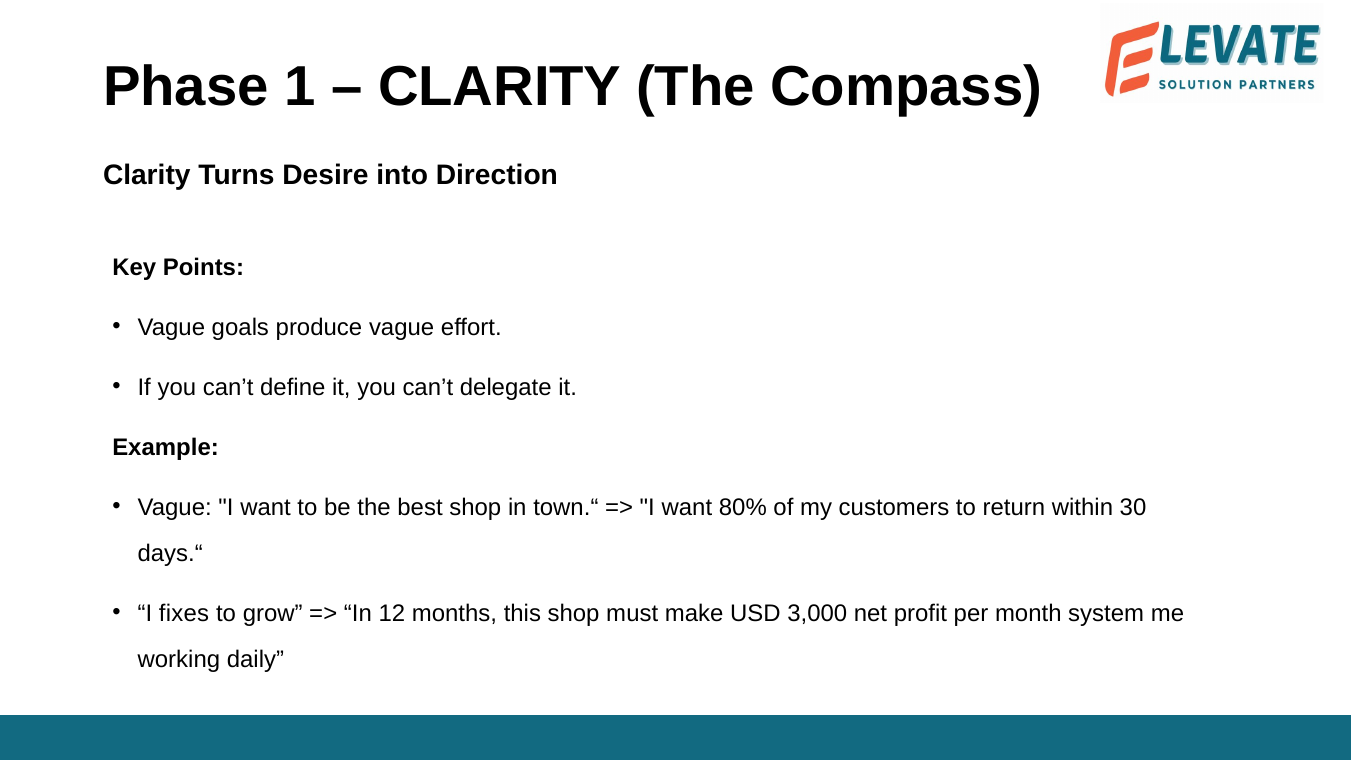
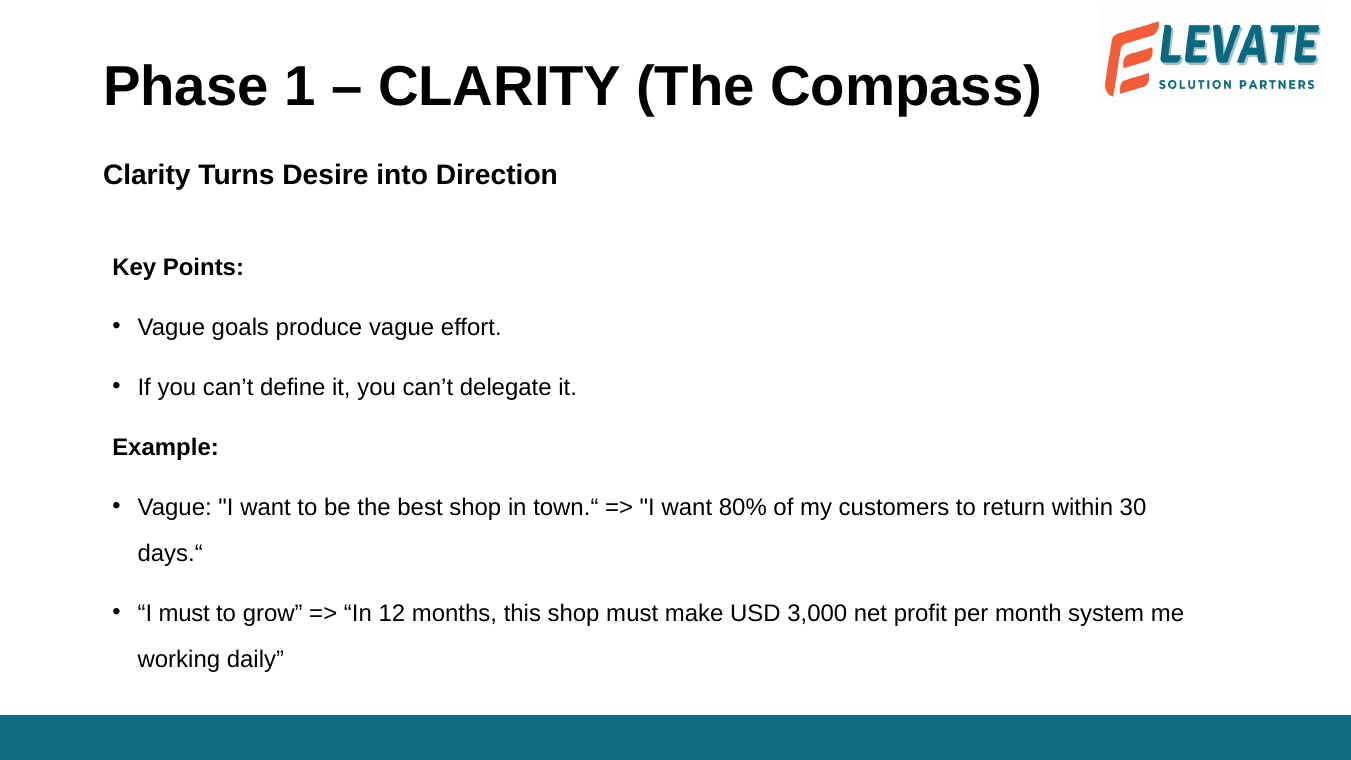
I fixes: fixes -> must (184, 613)
